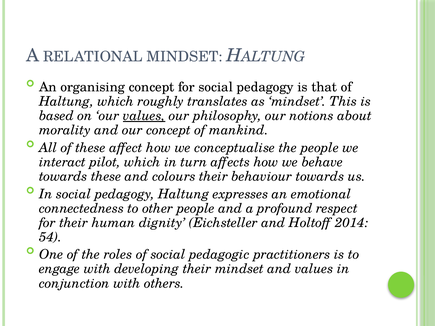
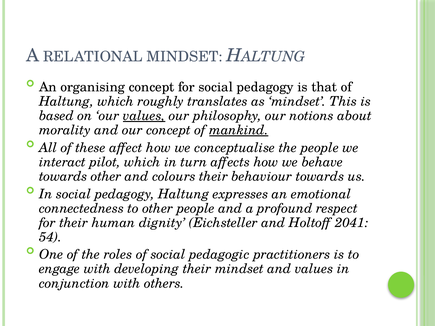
mankind underline: none -> present (239, 130)
towards these: these -> other (106, 177)
2014: 2014 -> 2041 (352, 223)
